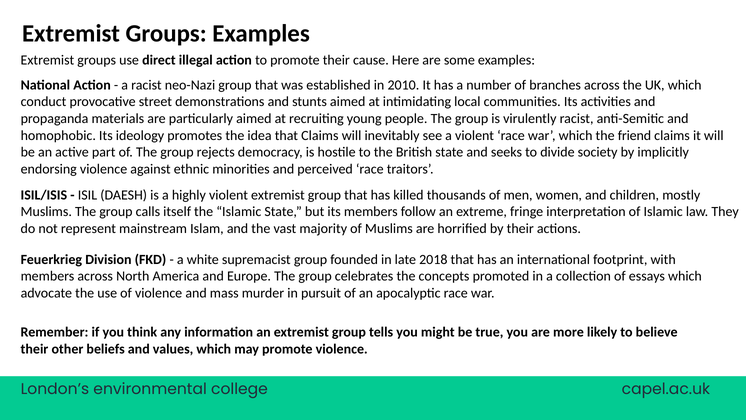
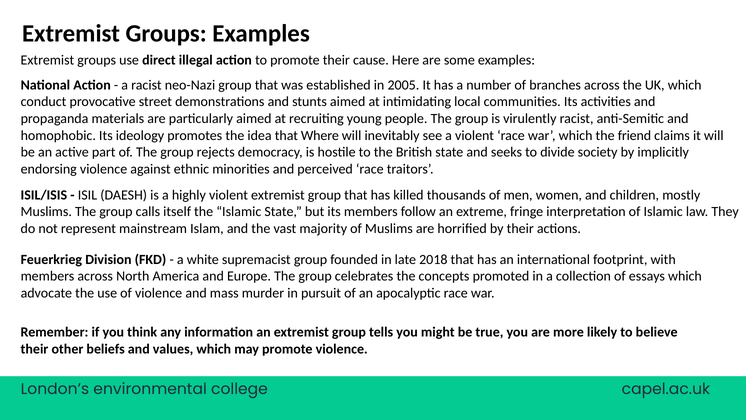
2010: 2010 -> 2005 (403, 85)
that Claims: Claims -> Where (320, 135)
